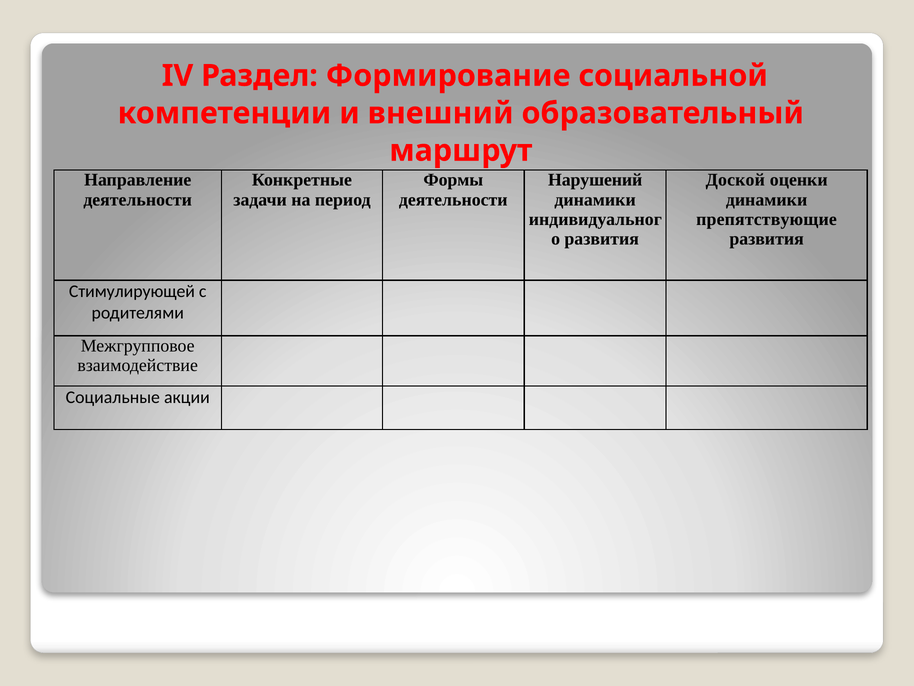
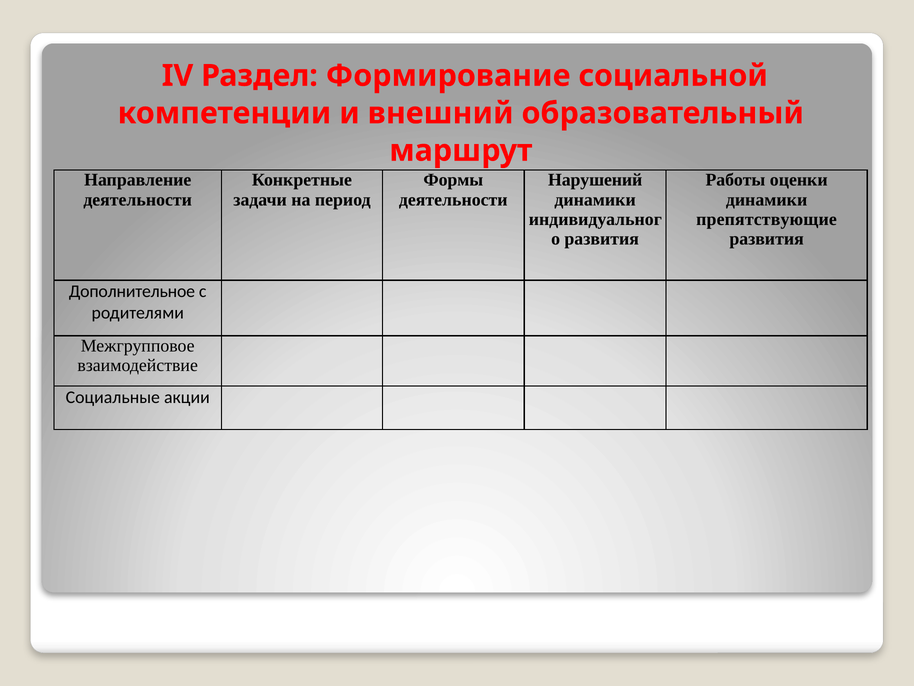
Доской: Доской -> Работы (735, 180)
Стимулирующей: Стимулирующей -> Дополнительное (132, 291)
